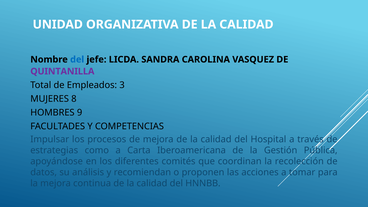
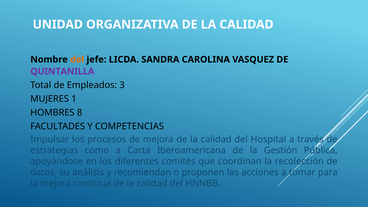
del colour: blue -> orange (77, 59)
8: 8 -> 1 (74, 99)
9: 9 -> 8 (80, 113)
